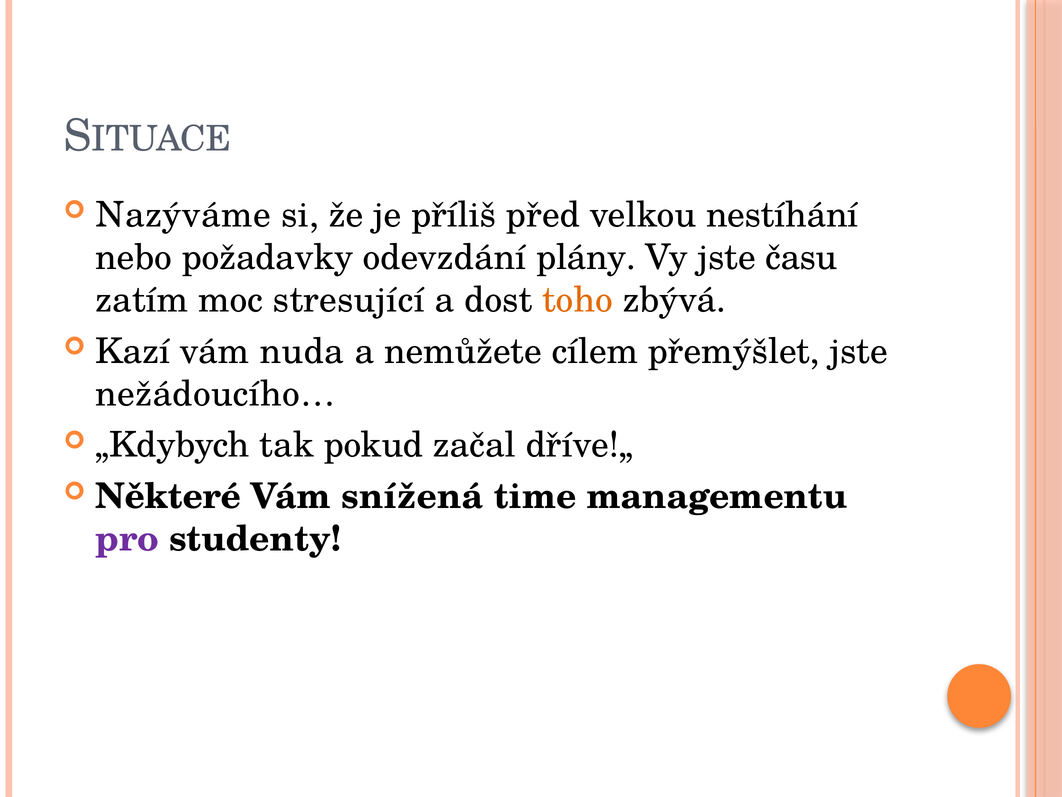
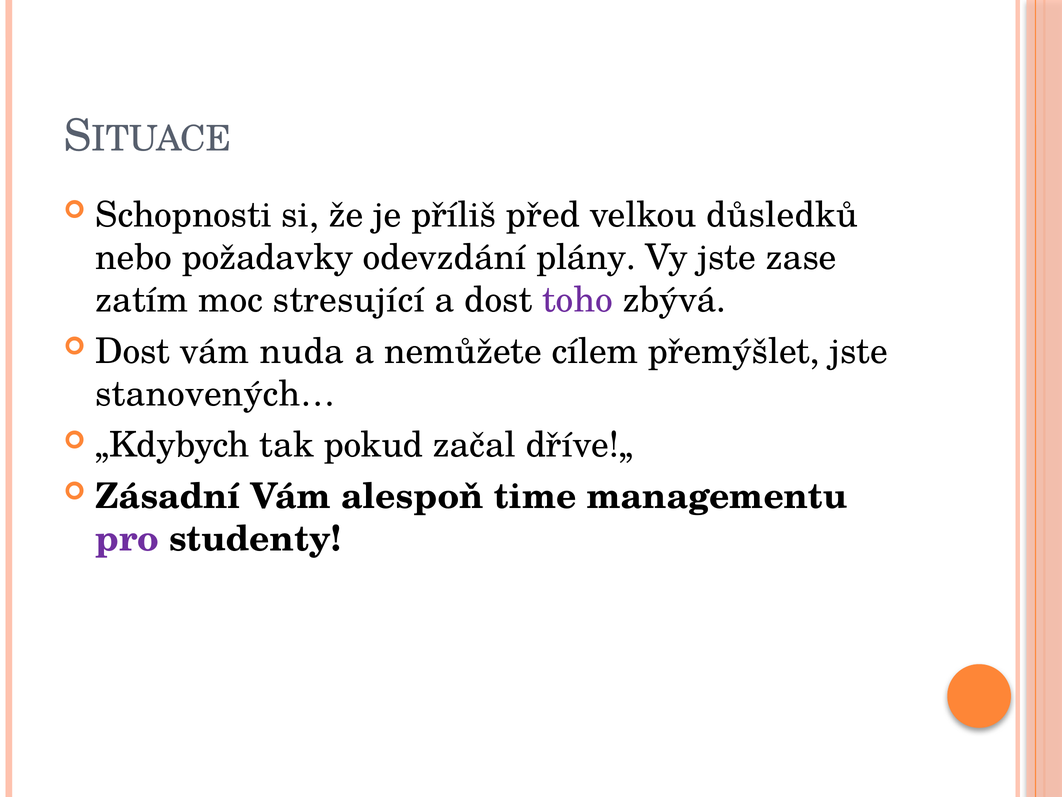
Nazýváme: Nazýváme -> Schopnosti (184, 215)
nestíhání: nestíhání -> důsledků (782, 215)
času: času -> zase (801, 257)
toho colour: orange -> purple (577, 300)
Kazí: Kazí -> Dost (133, 351)
nežádoucího…: nežádoucího… -> stanovených… (216, 394)
Některé: Některé -> Zásadní (168, 496)
snížená: snížená -> alespoň (412, 496)
